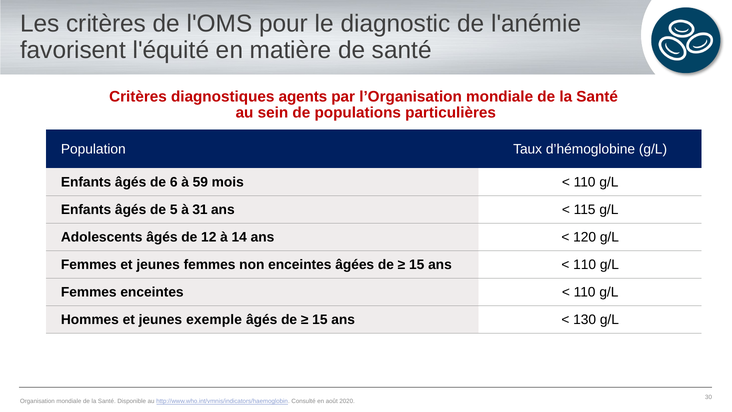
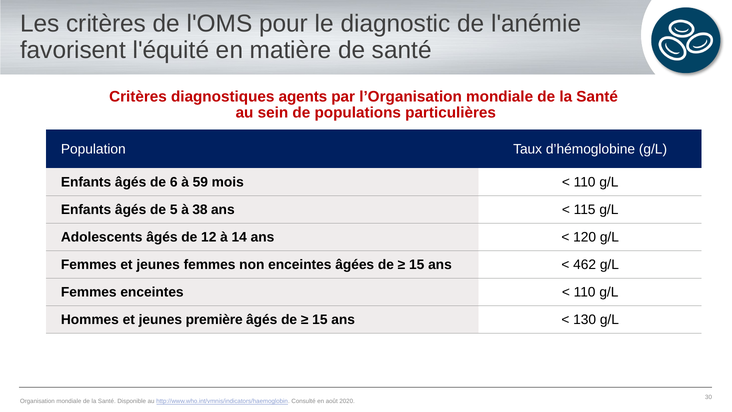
31: 31 -> 38 (200, 209)
110: 110 -> 462 (585, 264)
exemple: exemple -> première (214, 319)
